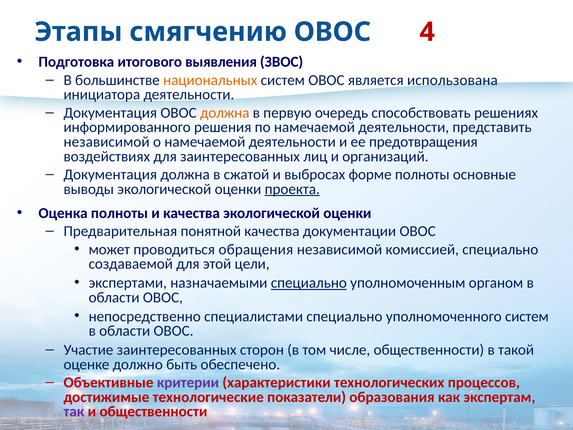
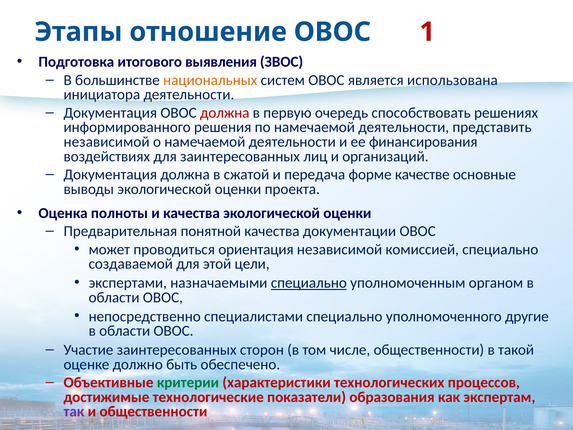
смягчению: смягчению -> отношение (208, 32)
4: 4 -> 1 (427, 32)
должна colour: orange -> red (225, 113)
предотвращения: предотвращения -> финансирования (423, 142)
выбросах: выбросах -> передача (315, 174)
форме полноты: полноты -> качестве (422, 174)
проекта underline: present -> none (292, 189)
обращения: обращения -> ориентация (256, 249)
уполномоченного систем: систем -> другие (527, 316)
критерии colour: purple -> green (188, 382)
